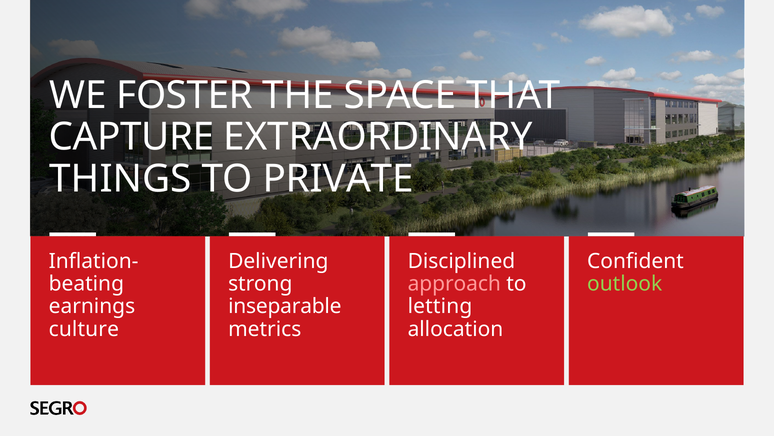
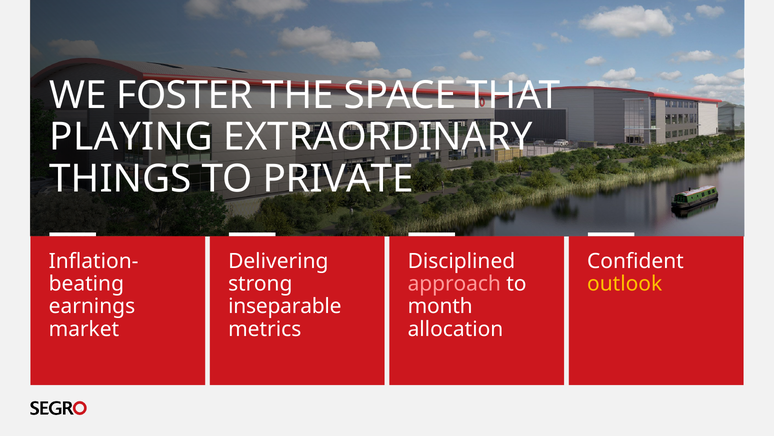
CAPTURE: CAPTURE -> PLAYING (131, 137)
outlook colour: light green -> yellow (625, 283)
letting: letting -> month (440, 306)
culture: culture -> market (84, 329)
